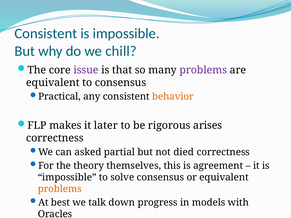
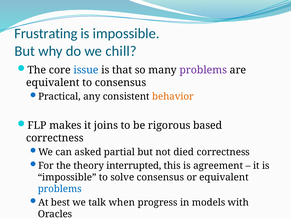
Consistent: Consistent -> Frustrating (46, 34)
issue colour: purple -> blue (86, 70)
later: later -> joins (106, 126)
arises: arises -> based (208, 126)
themselves: themselves -> interrupted (134, 166)
problems colour: orange -> blue (60, 189)
down: down -> when (122, 203)
